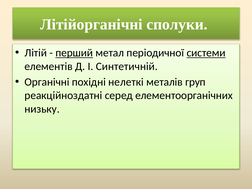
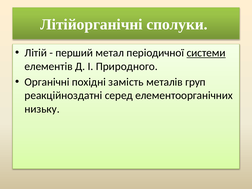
перший underline: present -> none (74, 53)
Синтетичній: Синтетичній -> Природного (127, 66)
нелеткі: нелеткі -> замість (126, 82)
